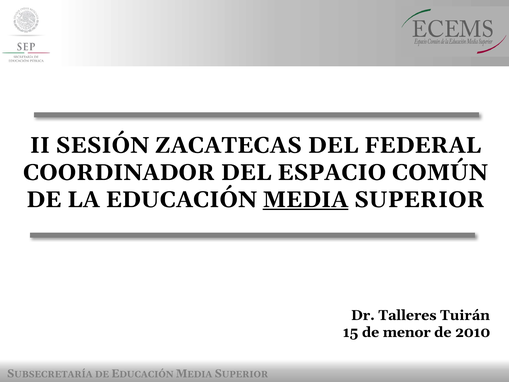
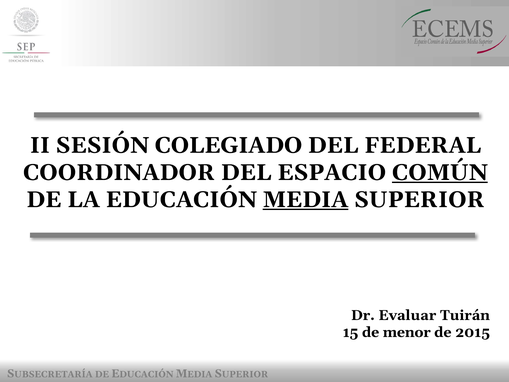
ZACATECAS: ZACATECAS -> COLEGIADO (229, 145)
COMÚN underline: none -> present (440, 172)
Talleres: Talleres -> Evaluar (407, 315)
2010: 2010 -> 2015 (473, 332)
